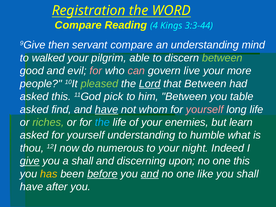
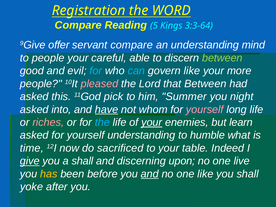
4: 4 -> 5 (154, 26)
3:3-44: 3:3-44 -> 3:3-64 (199, 26)
then: then -> offer (59, 45)
to walked: walked -> people (48, 58)
pilgrim: pilgrim -> careful (109, 58)
for colour: pink -> light blue (96, 71)
can colour: pink -> light blue (136, 71)
govern live: live -> like (192, 71)
pleased colour: light green -> pink (99, 84)
Lord underline: present -> none (150, 84)
him Between: Between -> Summer (184, 97)
table: table -> night (242, 97)
find: find -> into (61, 109)
riches colour: light green -> pink (48, 122)
your underline: none -> present (152, 122)
thou: thou -> time (32, 148)
numerous: numerous -> sacrificed (120, 148)
night: night -> table (195, 148)
one this: this -> live (242, 161)
before underline: present -> none (102, 174)
have: have -> yoke (32, 187)
